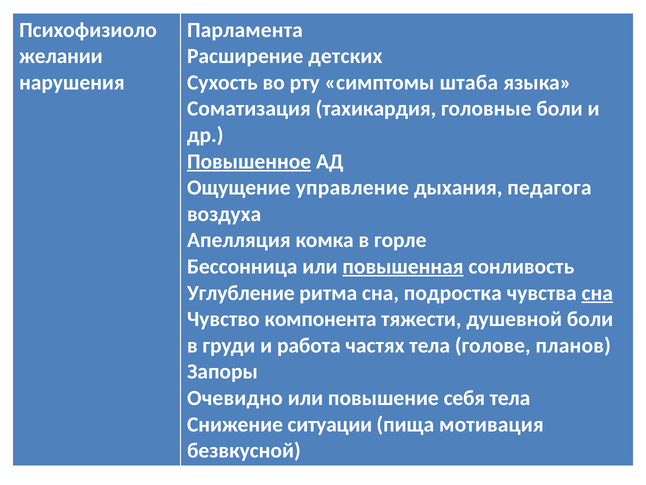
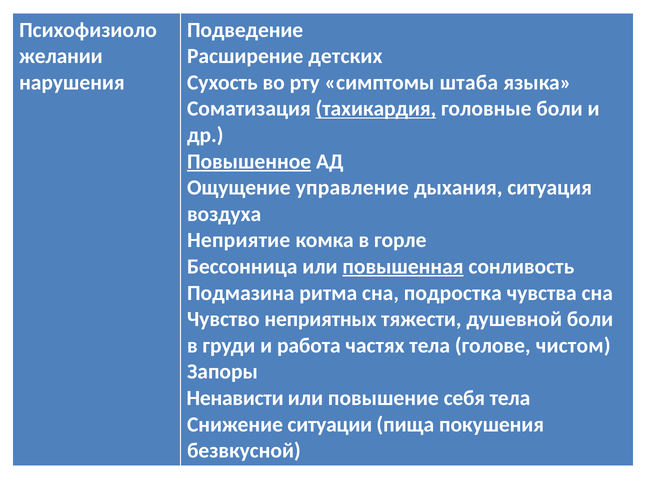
Парламента: Парламента -> Подведение (245, 30)
тахикардия underline: none -> present (376, 109)
педагога: педагога -> ситуация (550, 188)
Апелляция: Апелляция -> Неприятие (239, 240)
Углубление: Углубление -> Подмазина (241, 293)
сна underline: present -> none (597, 293)
компонента: компонента -> неприятных (320, 319)
планов: планов -> чистом (573, 345)
Очевидно: Очевидно -> Ненависти (235, 398)
мотивация: мотивация -> покушения (492, 424)
